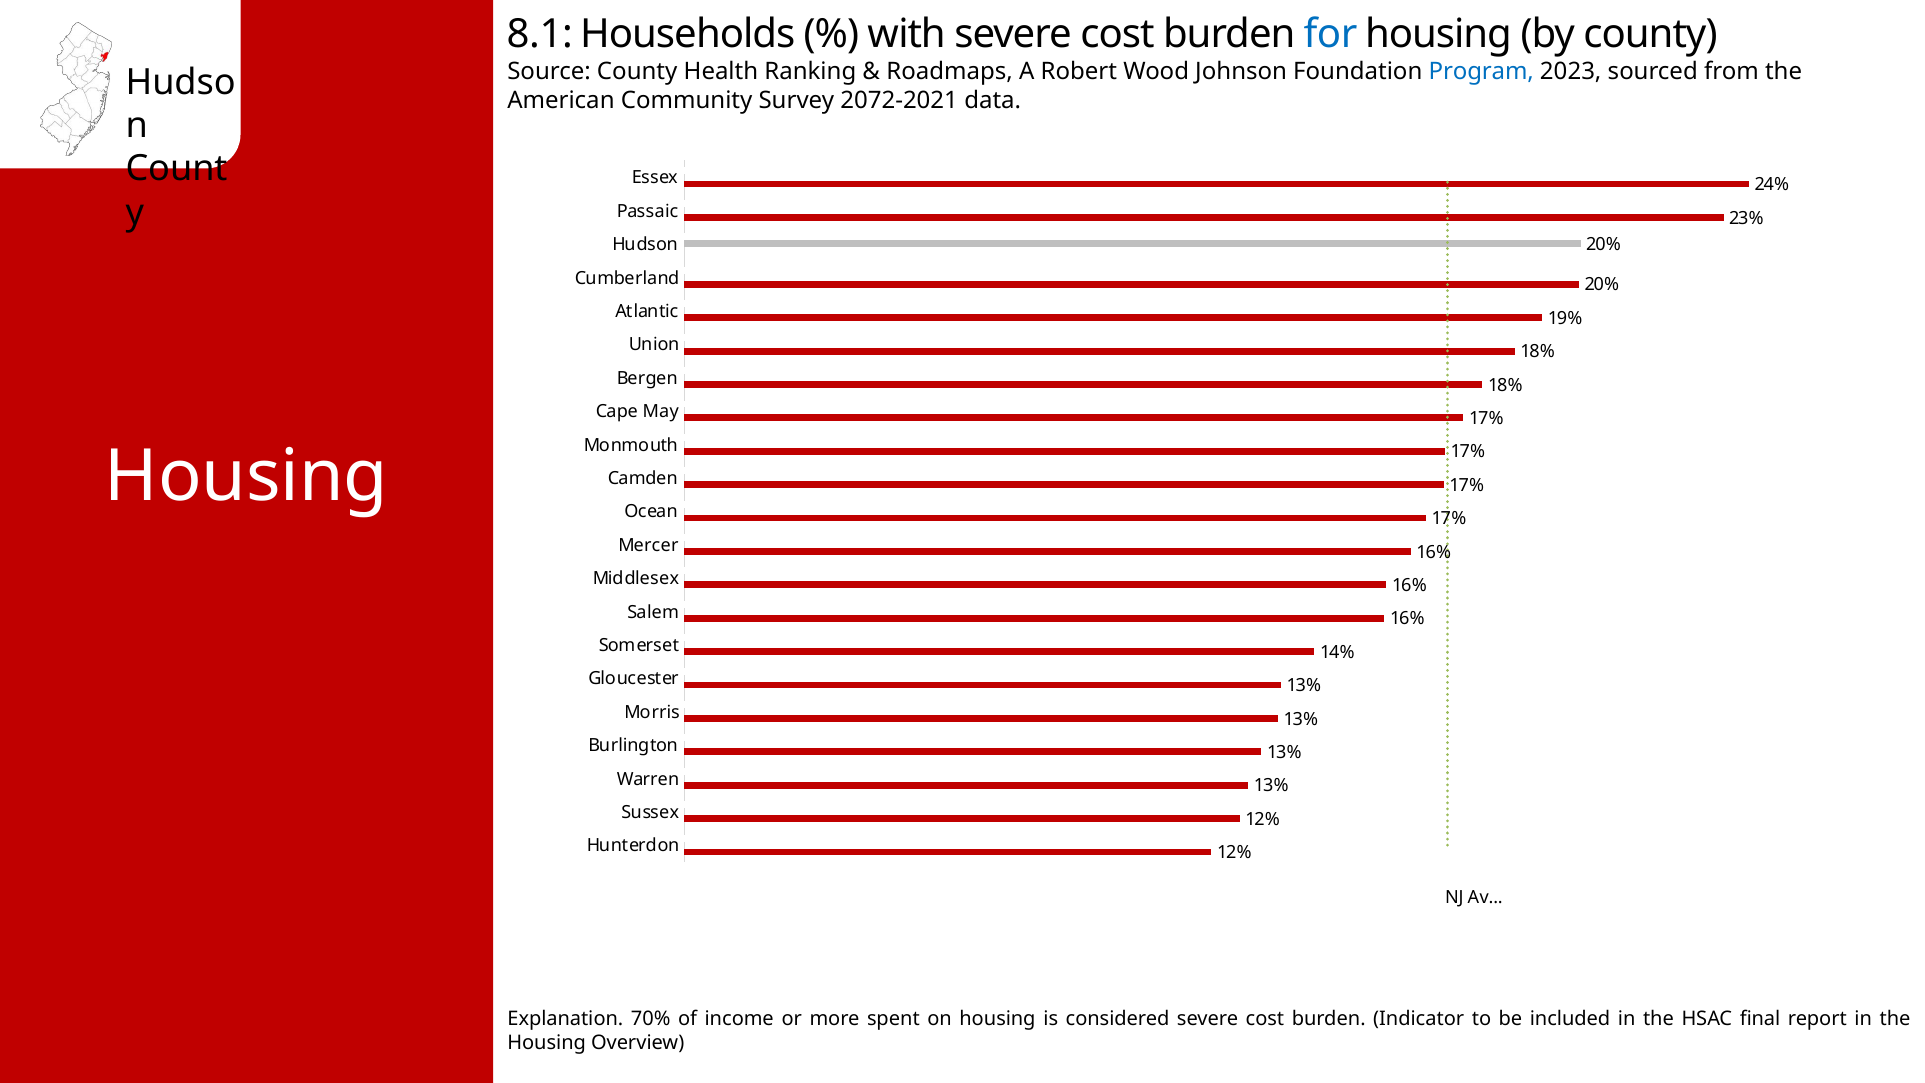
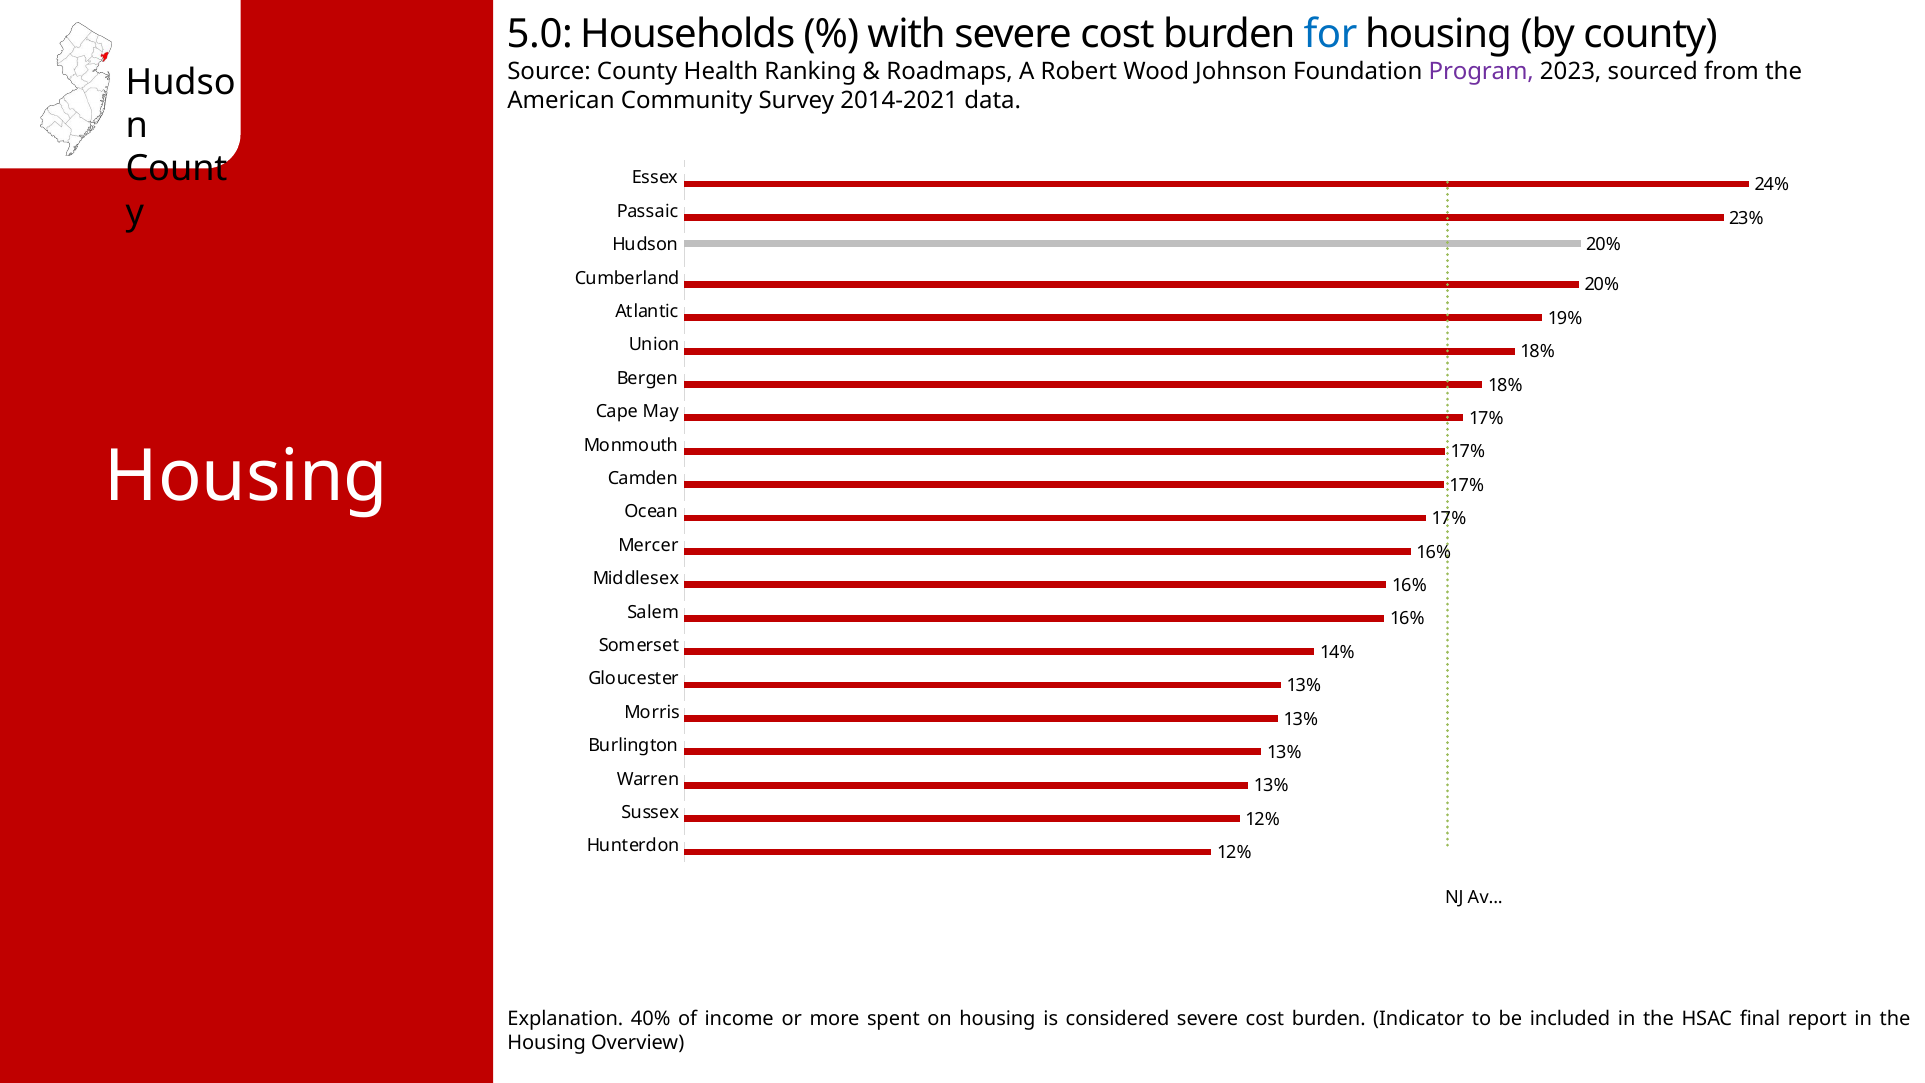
8.1: 8.1 -> 5.0 (540, 34)
Program colour: blue -> purple (1481, 71)
2072-2021: 2072-2021 -> 2014-2021 (899, 100)
70%: 70% -> 40% (651, 1019)
